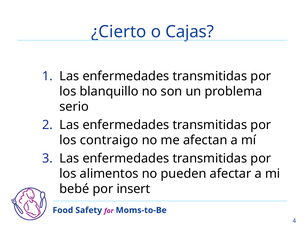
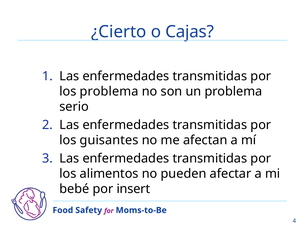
los blanquillo: blanquillo -> problema (109, 91)
contraigo: contraigo -> guisantes (109, 140)
